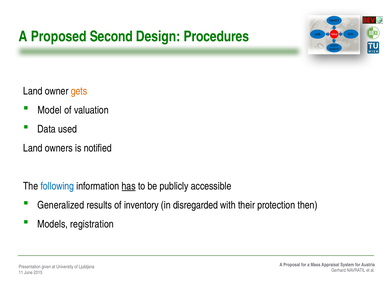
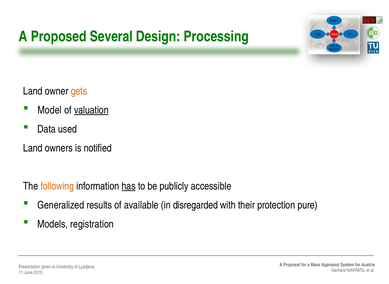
Second: Second -> Several (111, 37)
Procedures: Procedures -> Processing (216, 37)
valuation underline: none -> present (91, 110)
following colour: blue -> orange (57, 186)
inventory: inventory -> available (141, 205)
then: then -> pure (308, 205)
